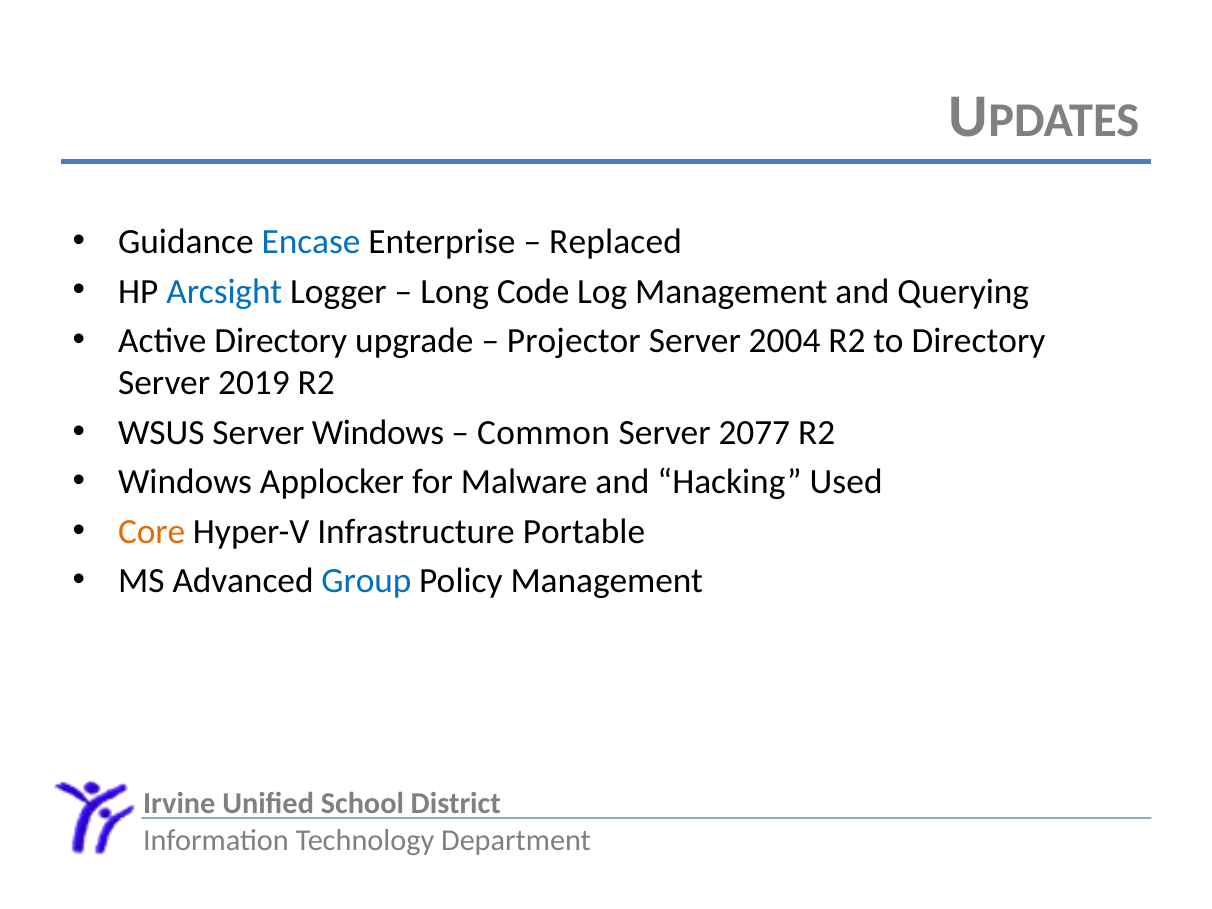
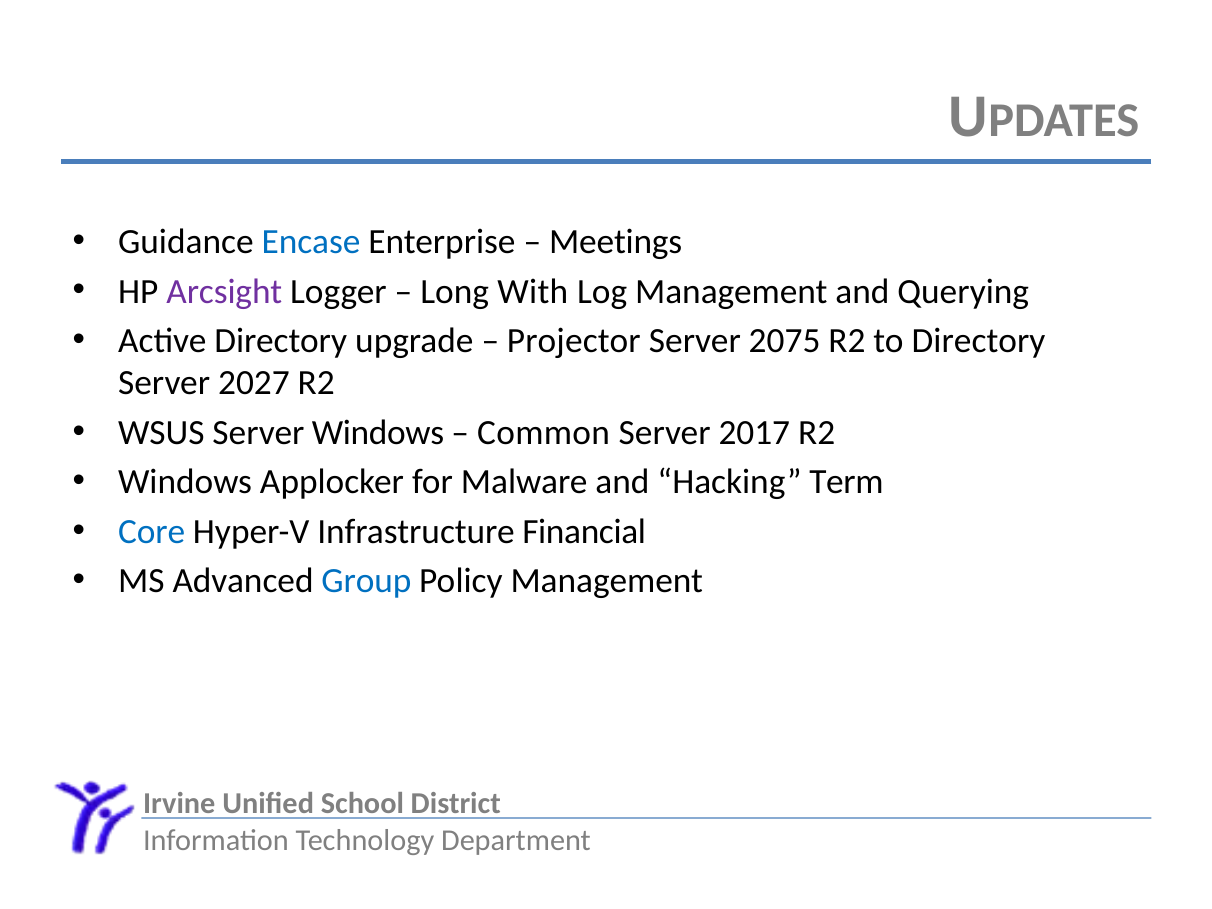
Replaced: Replaced -> Meetings (616, 242)
Arcsight colour: blue -> purple (224, 291)
Code: Code -> With (533, 291)
2004: 2004 -> 2075 (785, 341)
2019: 2019 -> 2027 (254, 383)
2077: 2077 -> 2017 (754, 433)
Used: Used -> Term (846, 482)
Core colour: orange -> blue (152, 532)
Portable: Portable -> Financial (584, 532)
